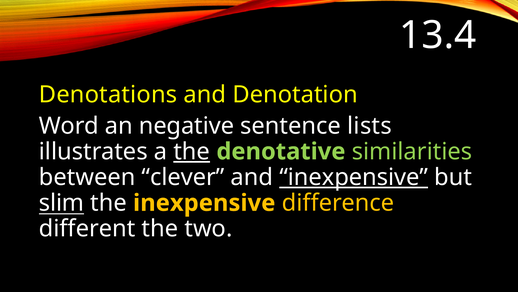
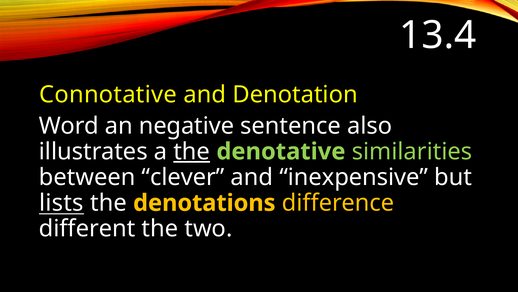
Denotations: Denotations -> Connotative (108, 94)
lists: lists -> also (370, 126)
inexpensive underline: present -> none (354, 177)
slim: slim -> lists (61, 203)
the inexpensive: inexpensive -> denotations (204, 203)
